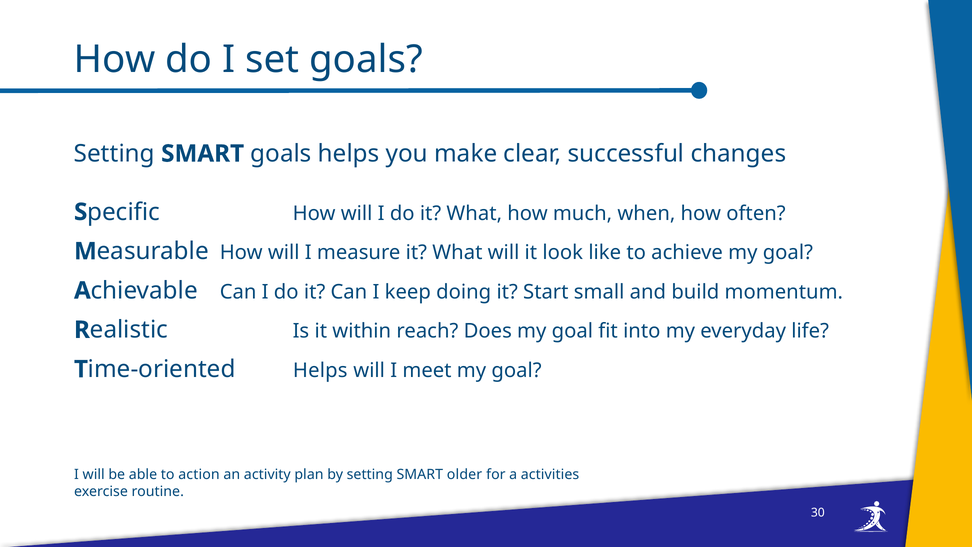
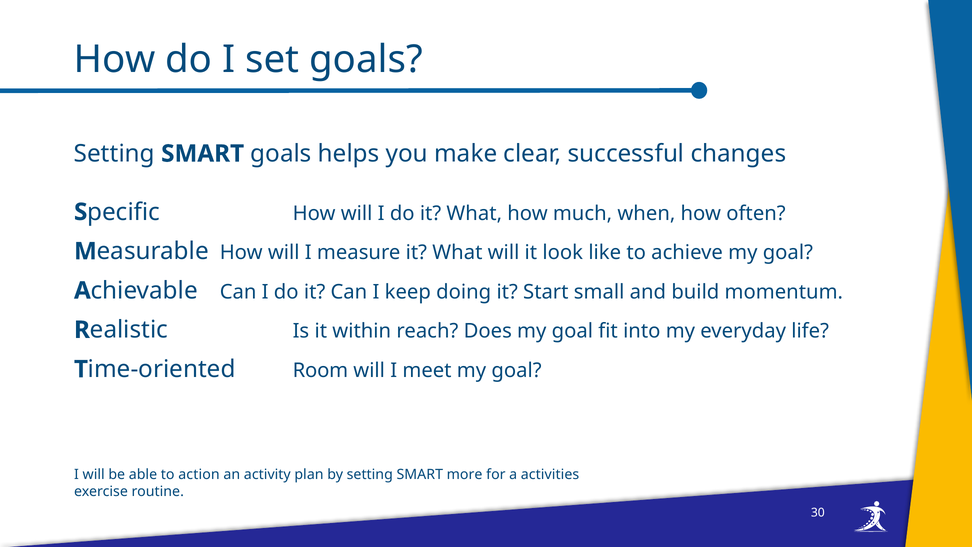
Helps: Helps -> Room (320, 370)
older: older -> more (465, 474)
